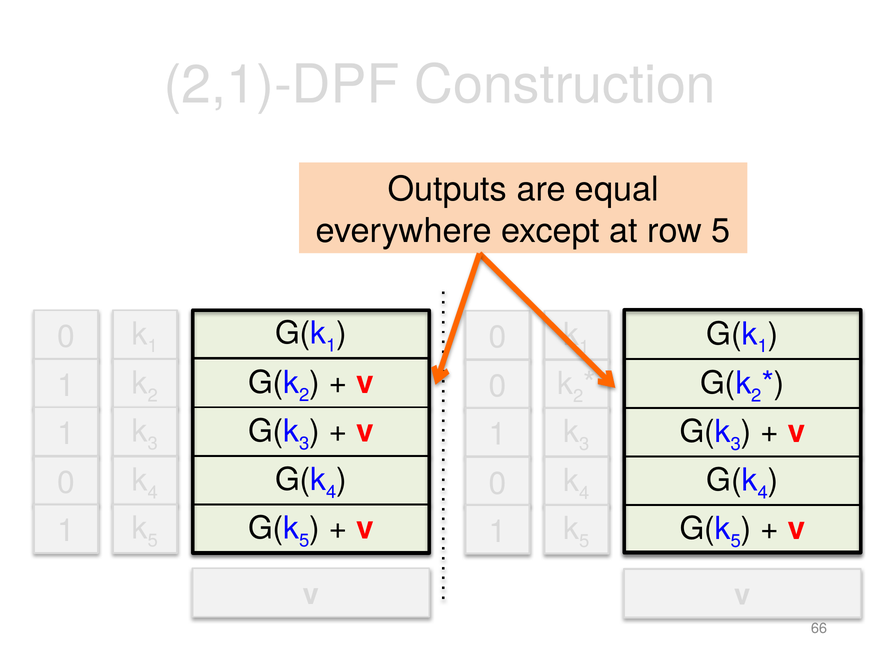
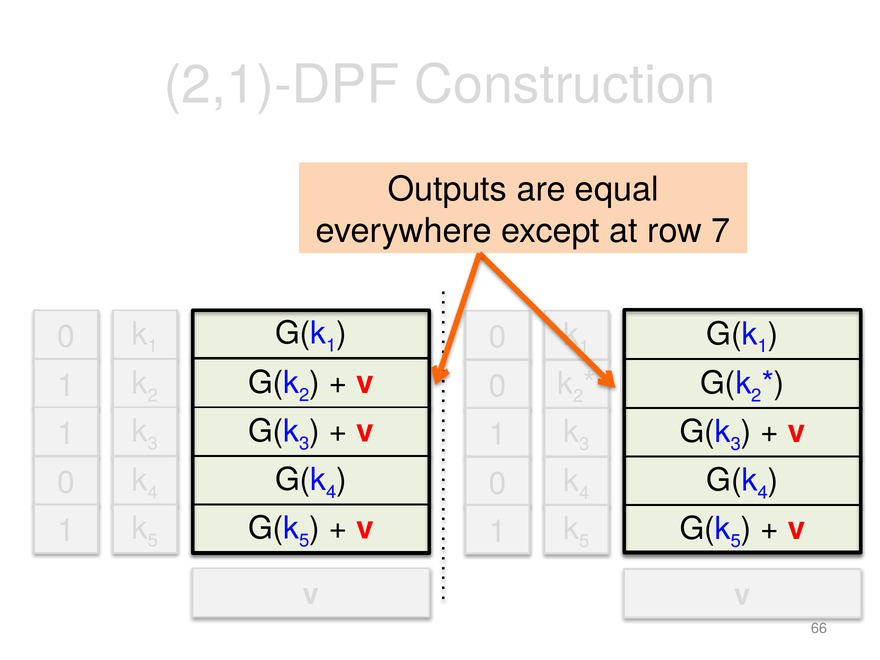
row 5: 5 -> 7 (721, 231)
